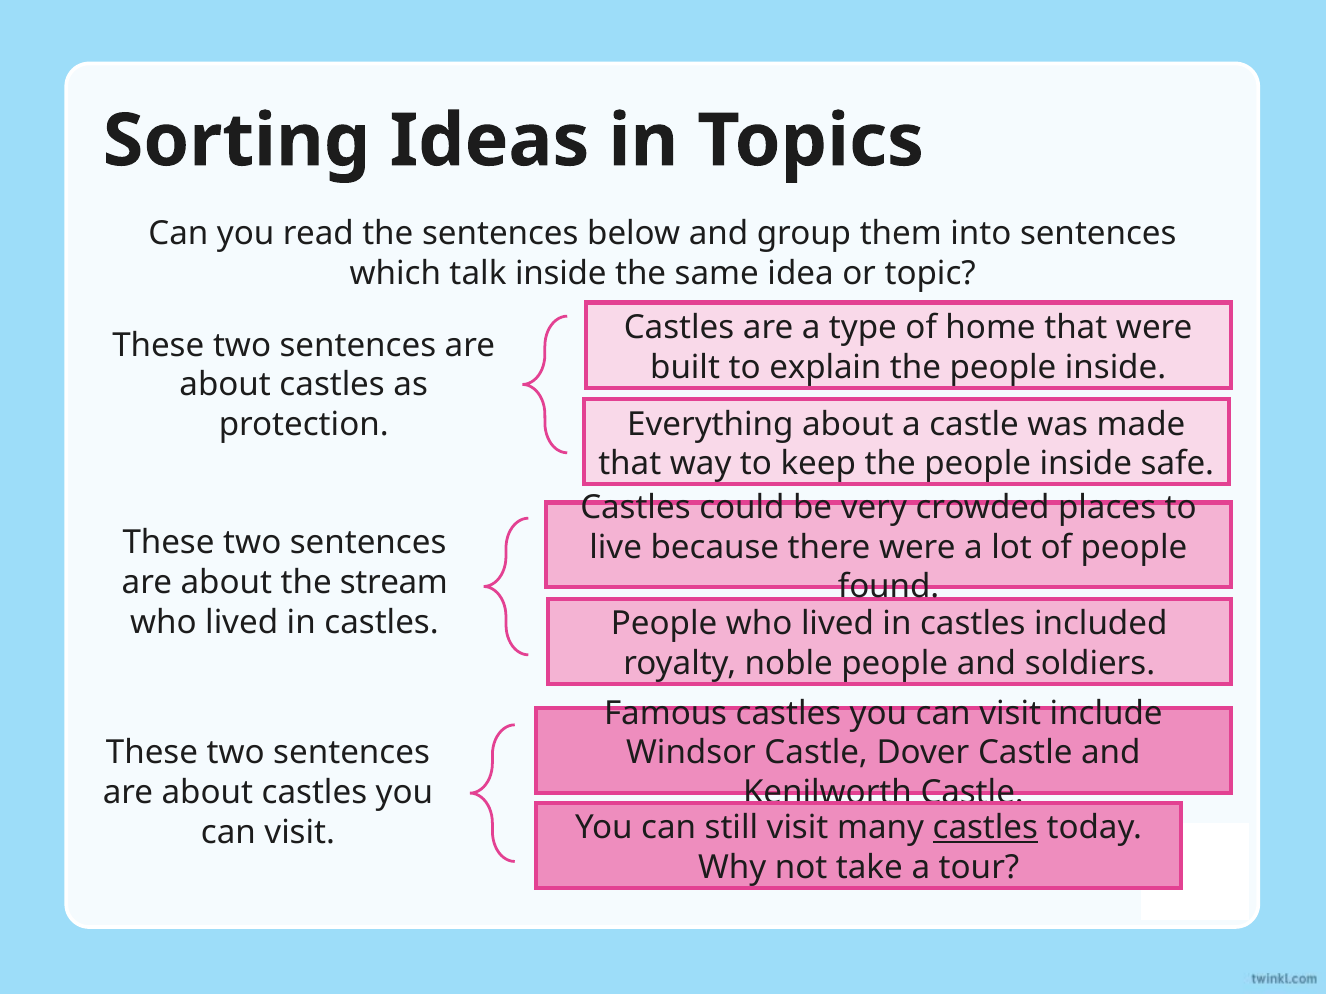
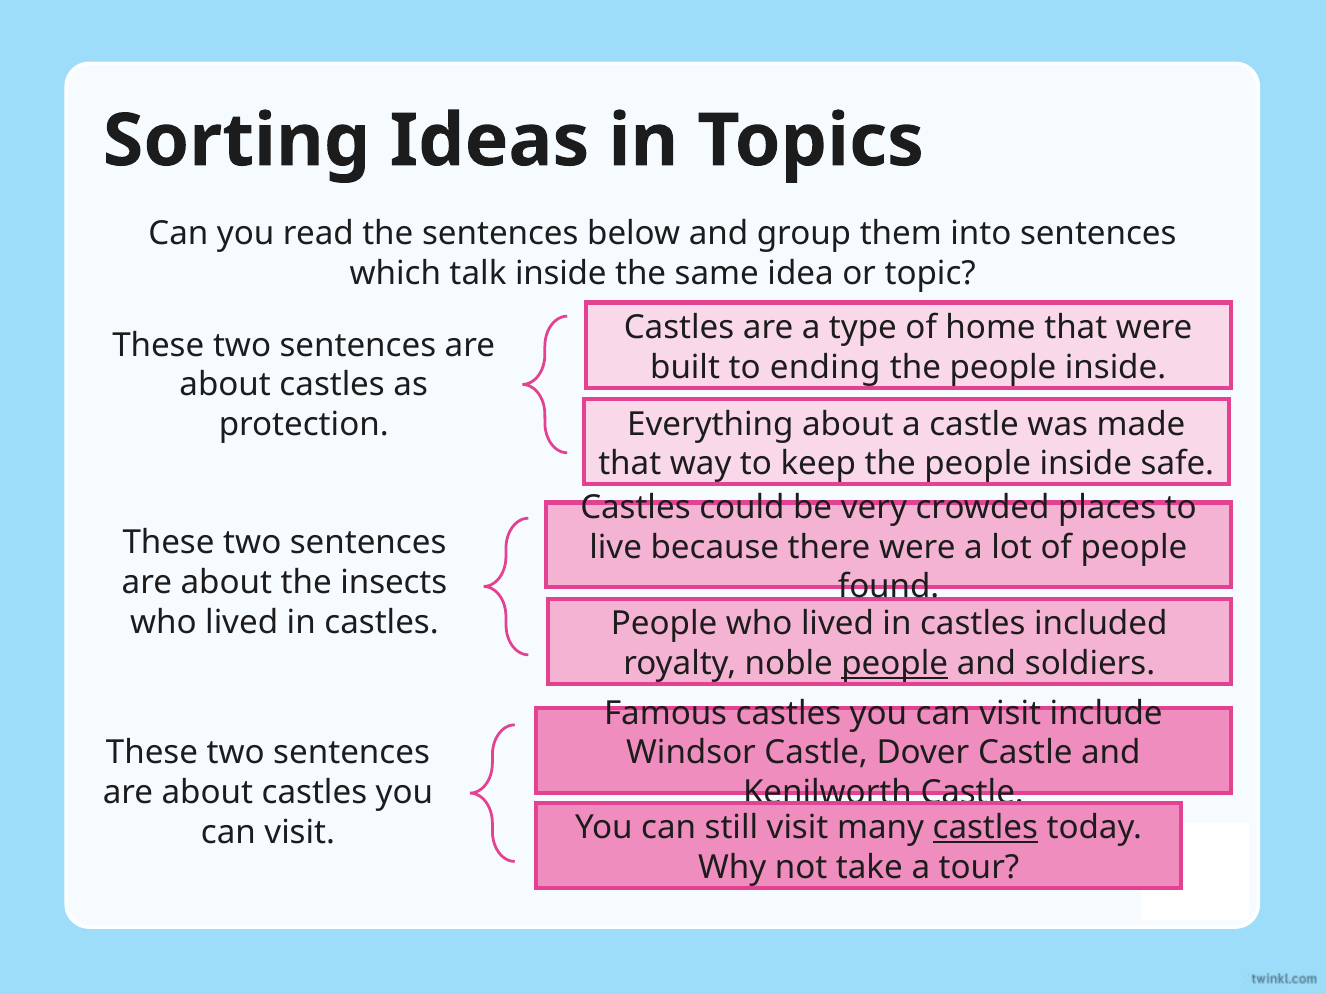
explain: explain -> ending (825, 367)
stream: stream -> insects (394, 583)
people underline: none -> present (895, 664)
